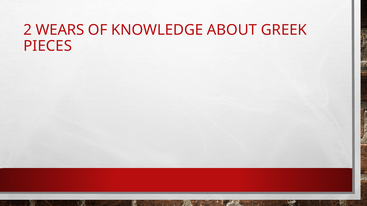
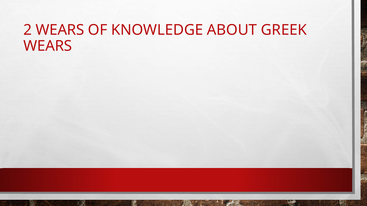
PIECES: PIECES -> WEARS (48, 46)
